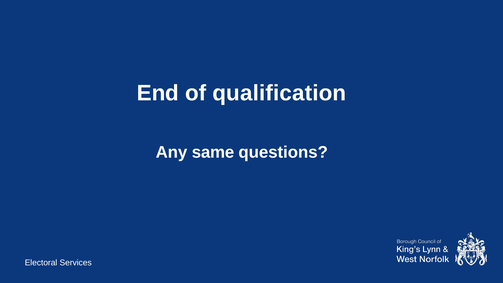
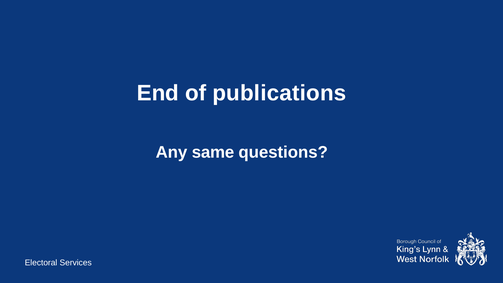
qualification: qualification -> publications (279, 93)
